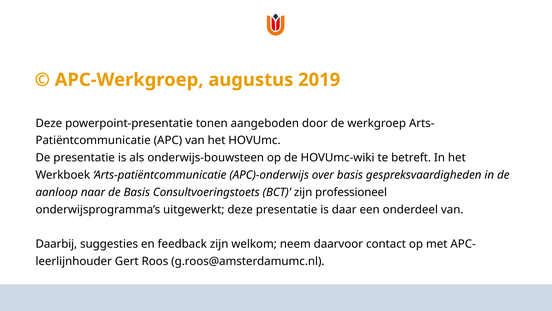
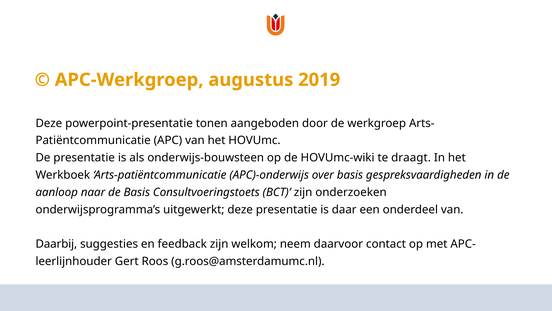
betreft: betreft -> draagt (411, 157)
professioneel: professioneel -> onderzoeken (351, 192)
